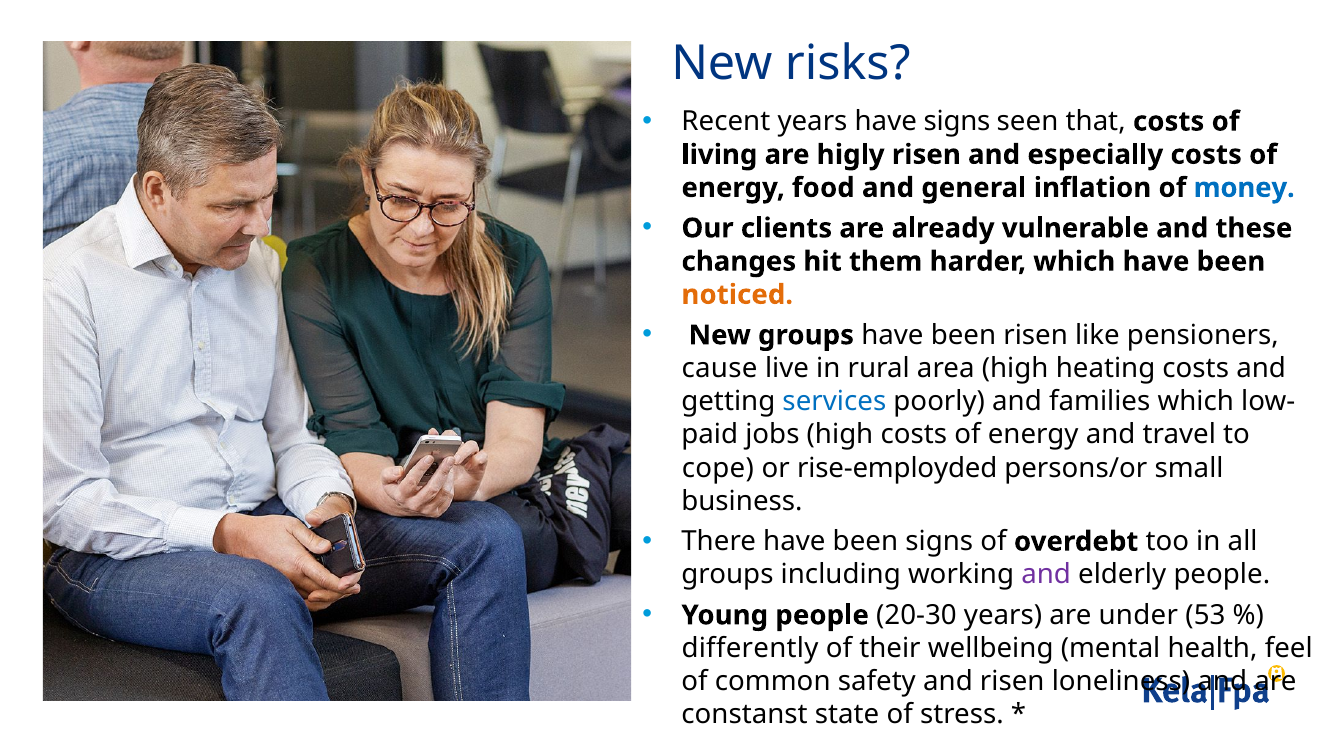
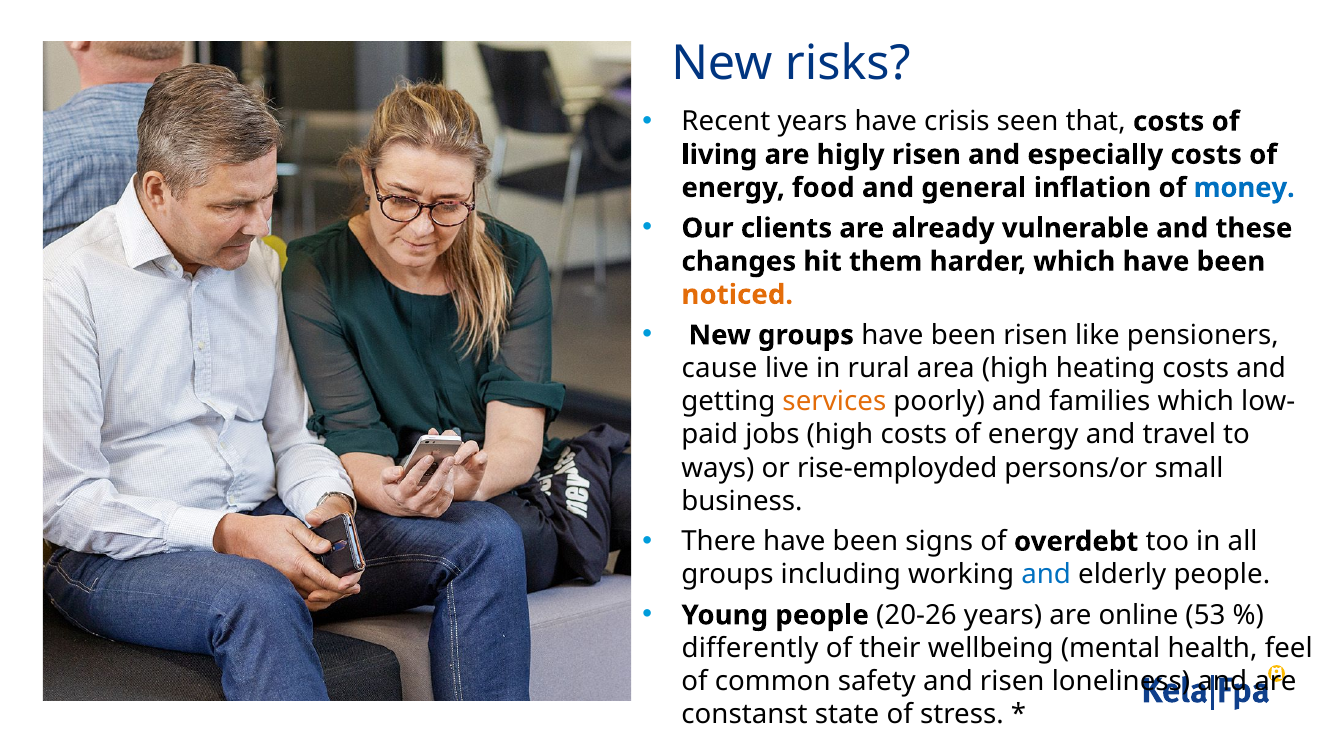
have signs: signs -> crisis (957, 122)
services colour: blue -> orange (834, 402)
cope: cope -> ways (718, 468)
and colour: purple -> blue (1046, 575)
20-30: 20-30 -> 20-26 (916, 616)
under: under -> online (1139, 616)
